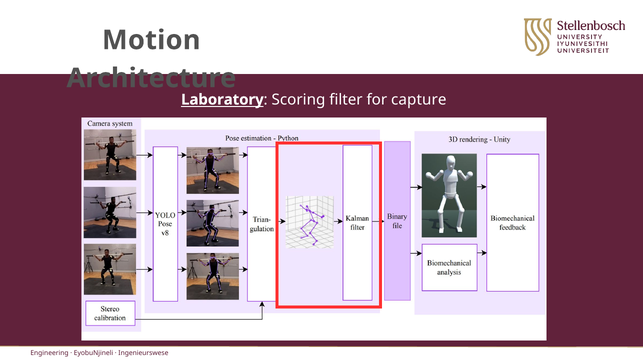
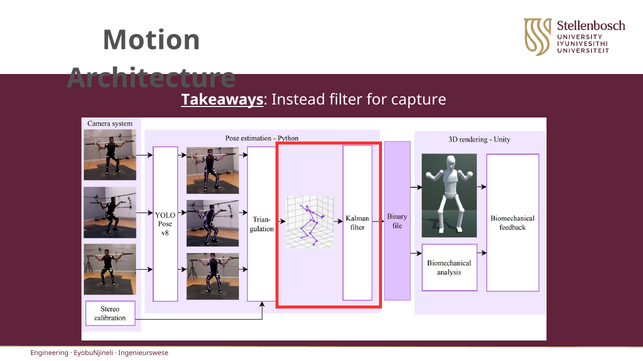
Laboratory: Laboratory -> Takeaways (222, 100)
Scoring: Scoring -> Instead (298, 100)
